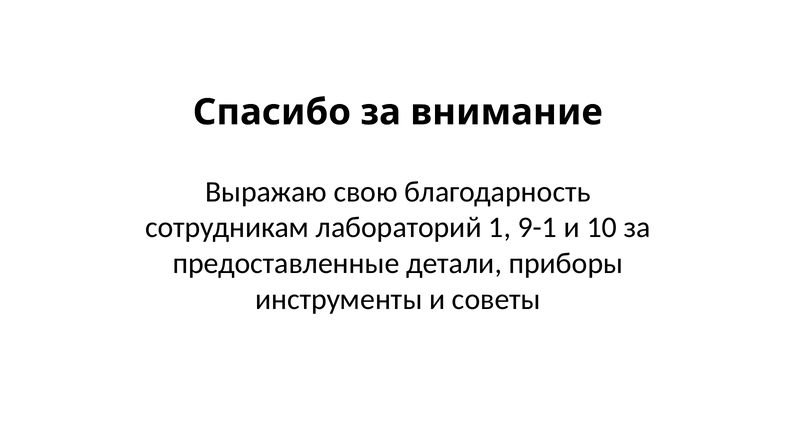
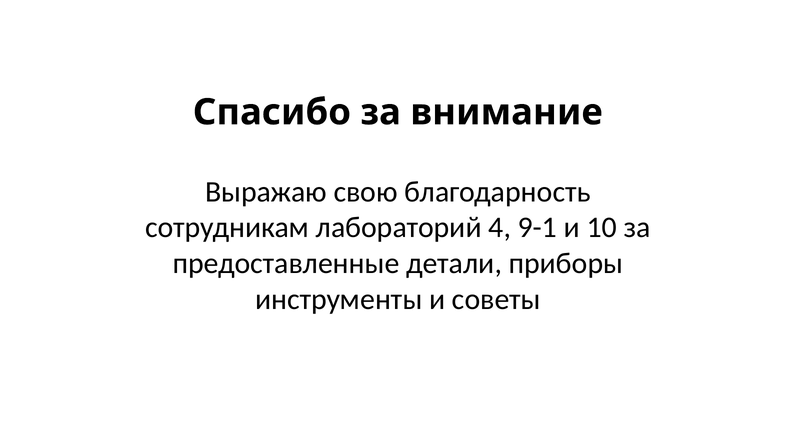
1: 1 -> 4 (500, 227)
